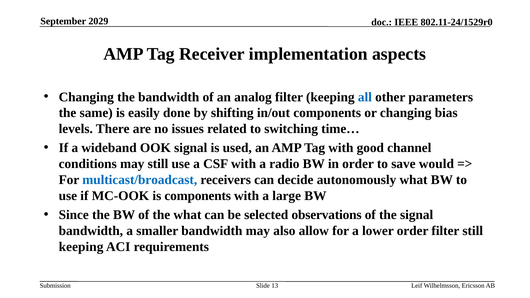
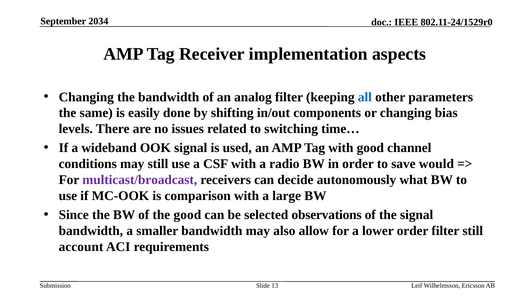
2029: 2029 -> 2034 (98, 21)
multicast/broadcast colour: blue -> purple (140, 180)
is components: components -> comparison (198, 196)
the what: what -> good (187, 215)
keeping: keeping -> account (81, 247)
